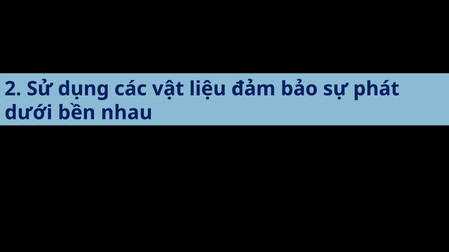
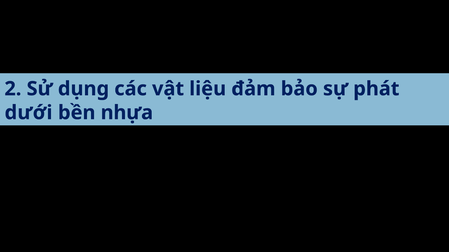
nhau: nhau -> nhựa (127, 113)
